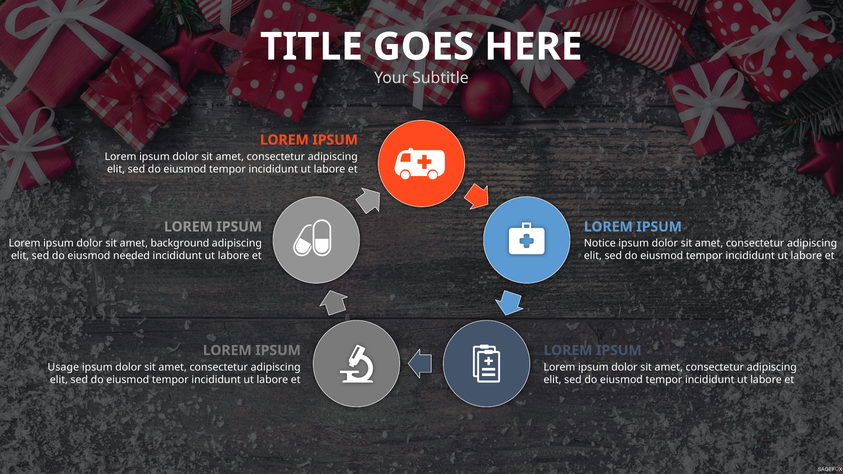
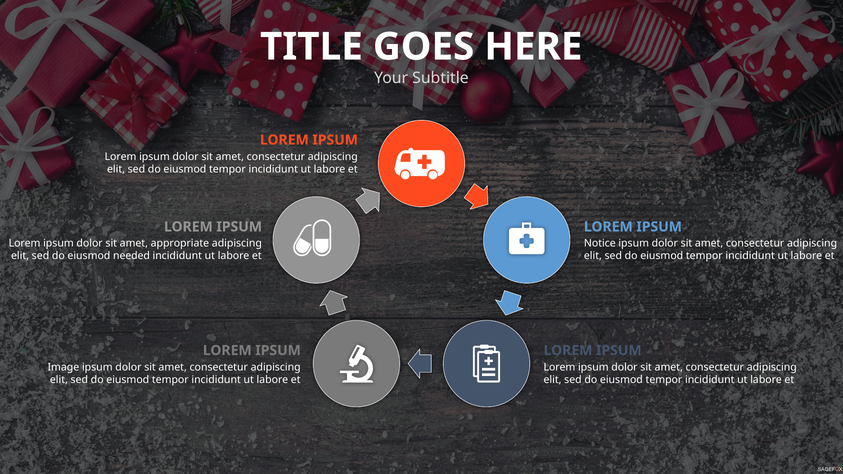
background: background -> appropriate (180, 243)
Usage: Usage -> Image (63, 367)
